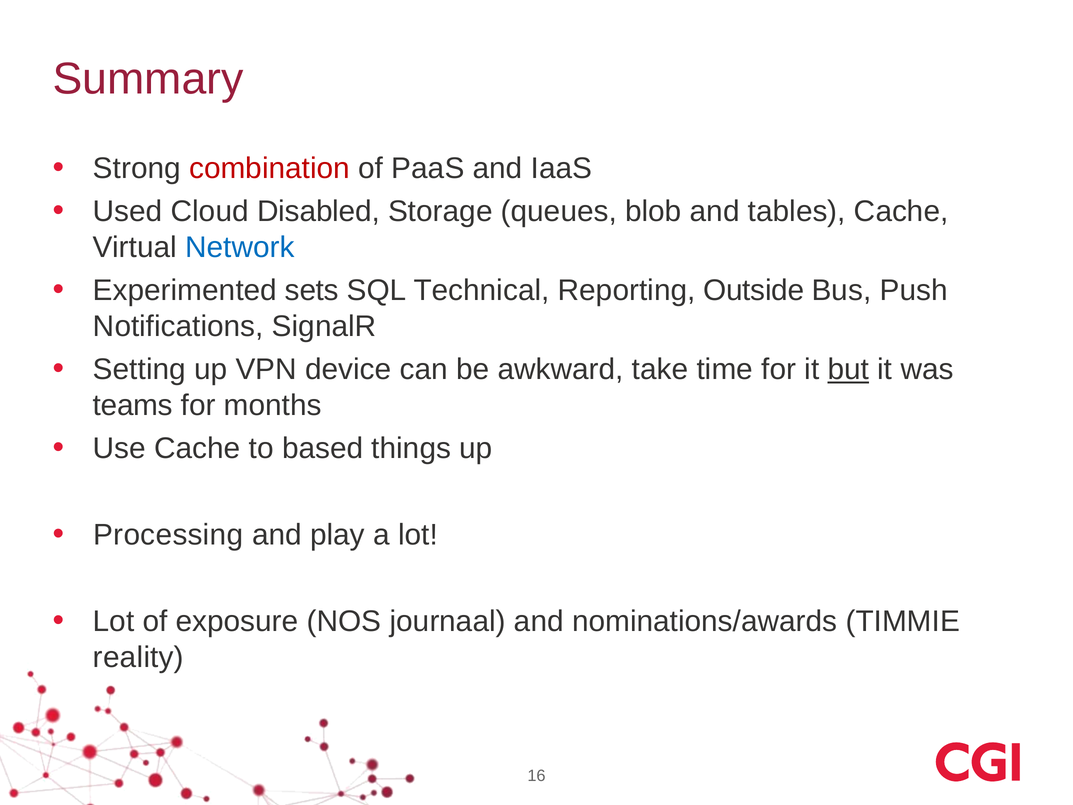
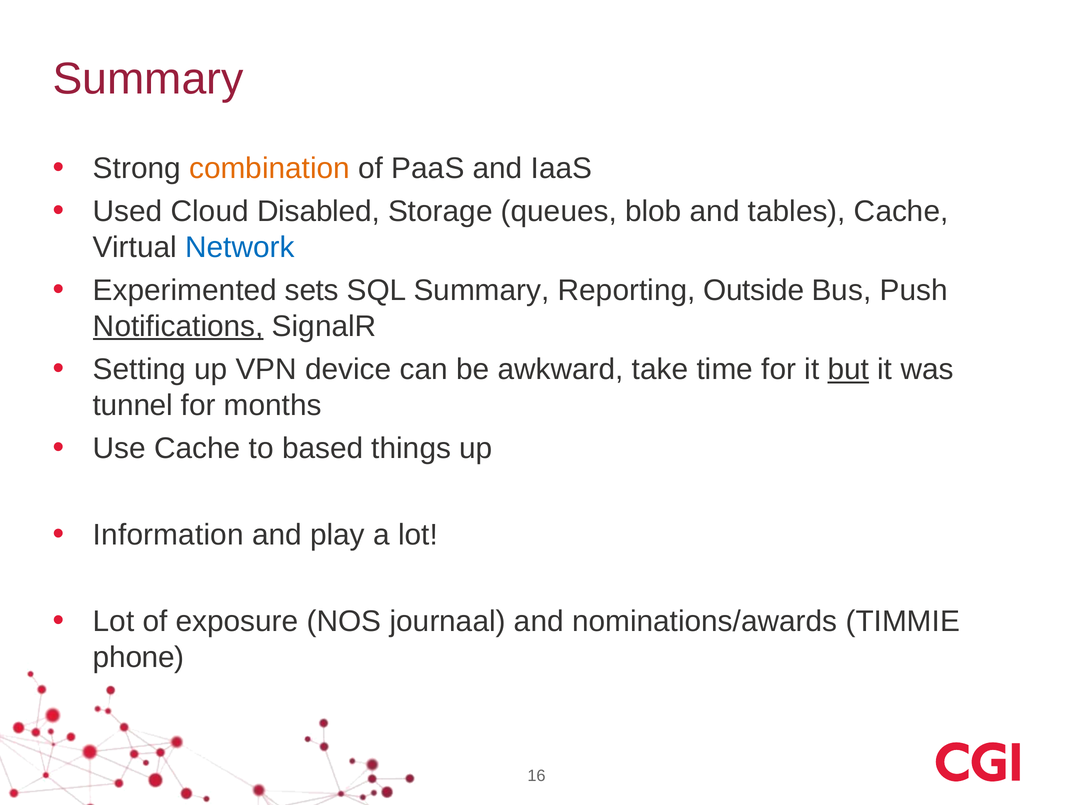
combination colour: red -> orange (270, 168)
SQL Technical: Technical -> Summary (482, 290)
Notifications underline: none -> present (178, 326)
teams: teams -> tunnel (133, 405)
Processing: Processing -> Information (168, 535)
reality: reality -> phone (139, 657)
